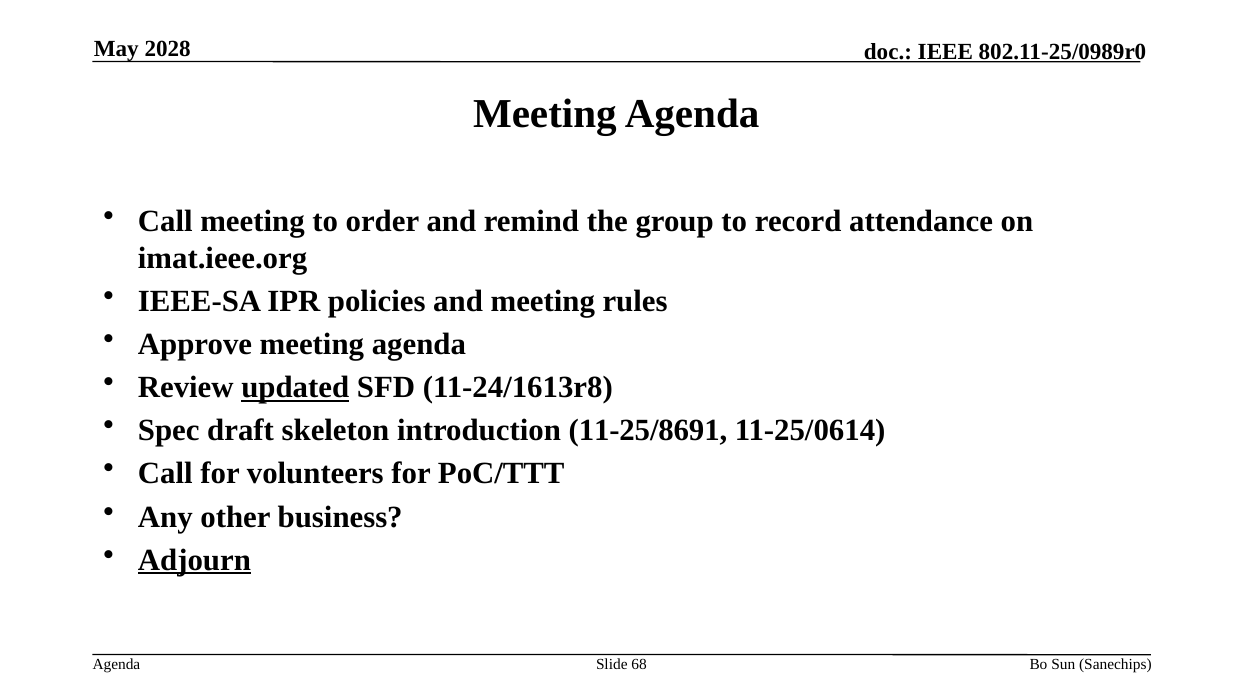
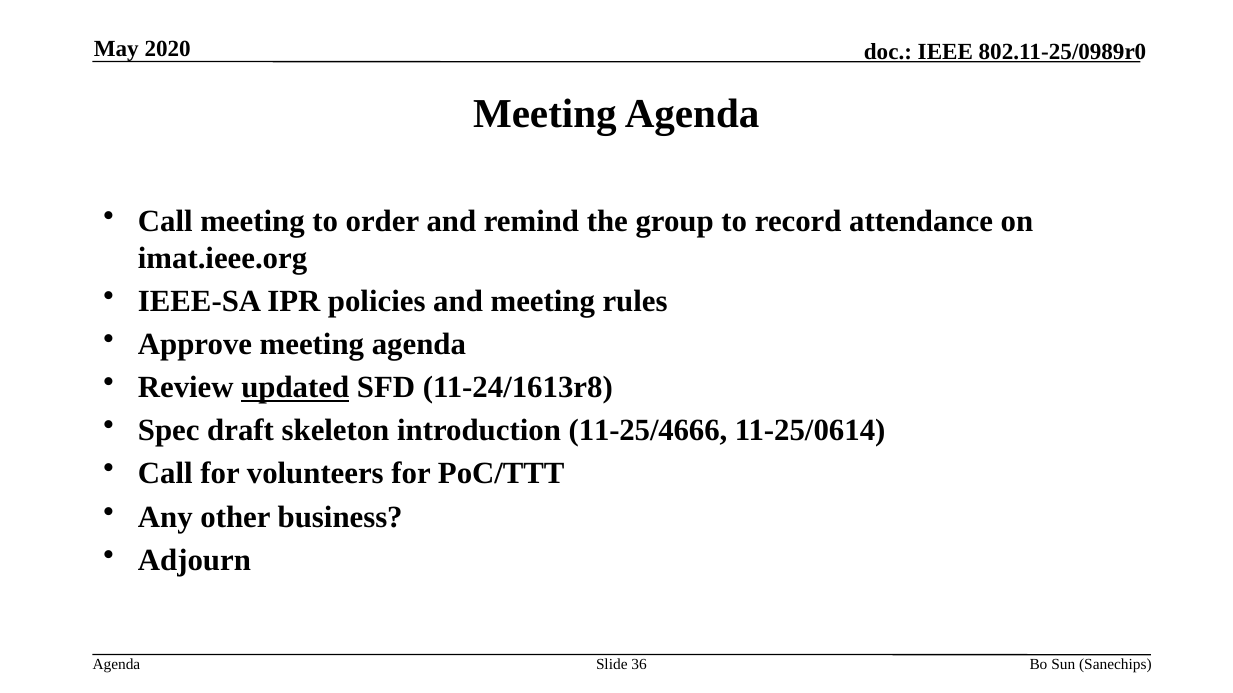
2028: 2028 -> 2020 (168, 49)
11-25/8691: 11-25/8691 -> 11-25/4666 (648, 431)
Adjourn underline: present -> none (194, 560)
68: 68 -> 36 (639, 665)
